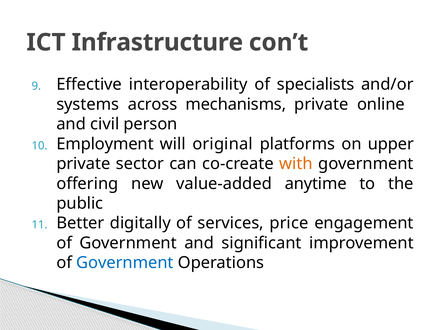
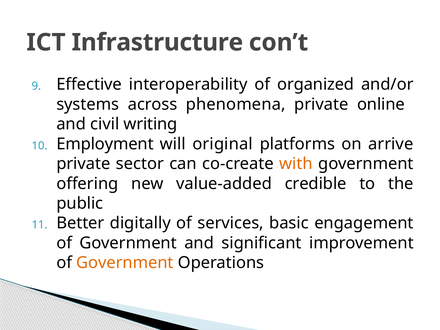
specialists: specialists -> organized (316, 84)
mechanisms: mechanisms -> phenomena (236, 104)
person: person -> writing (151, 124)
upper: upper -> arrive (391, 144)
anytime: anytime -> credible (316, 184)
price: price -> basic (289, 223)
Government colour: blue -> orange (125, 263)
